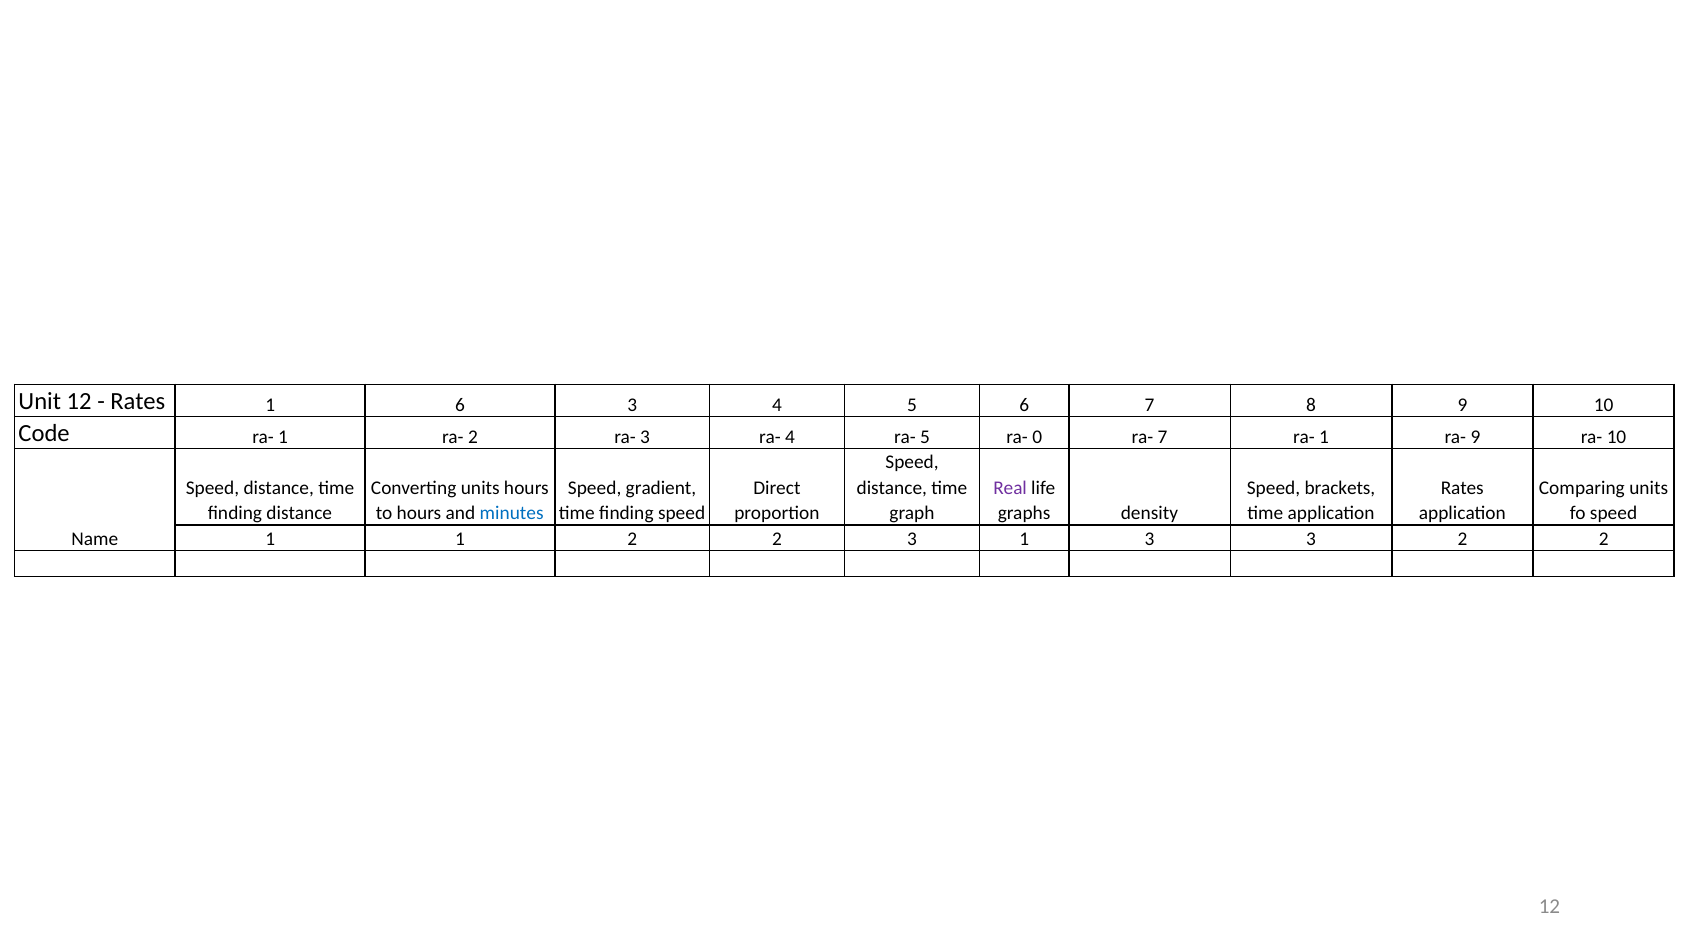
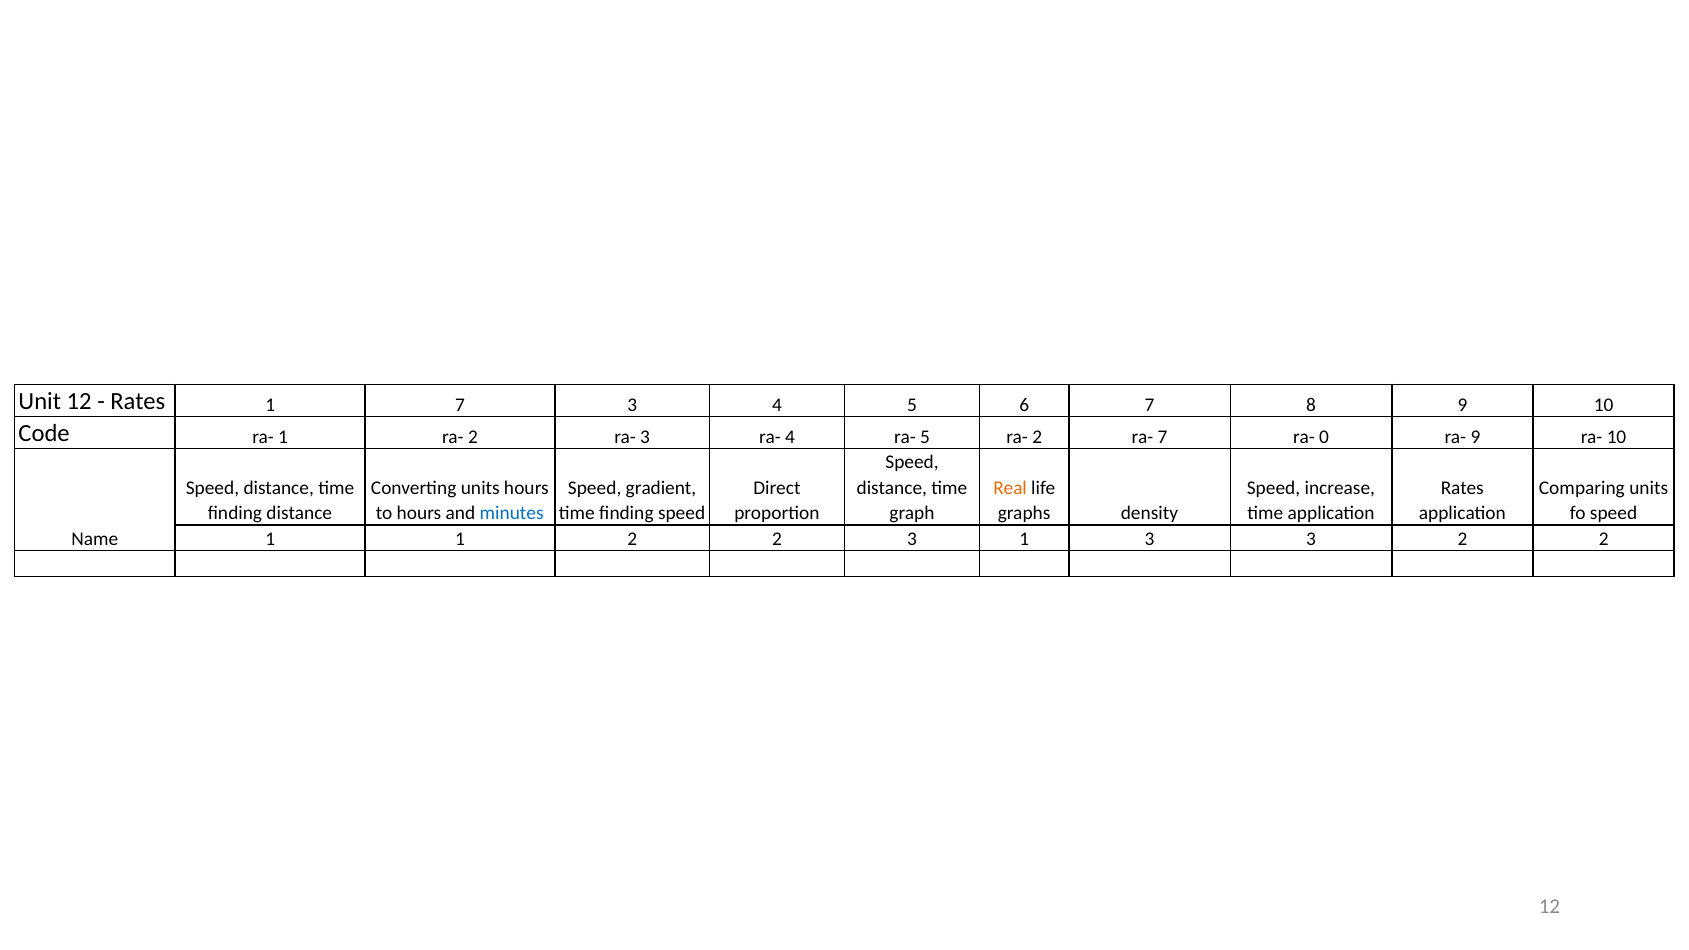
1 6: 6 -> 7 (460, 405)
5 ra- 0: 0 -> 2 (1037, 437)
7 ra- 1: 1 -> 0 (1324, 437)
Real colour: purple -> orange (1010, 488)
brackets: brackets -> increase (1340, 488)
